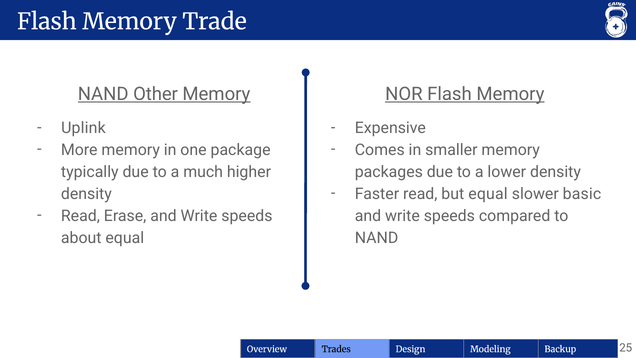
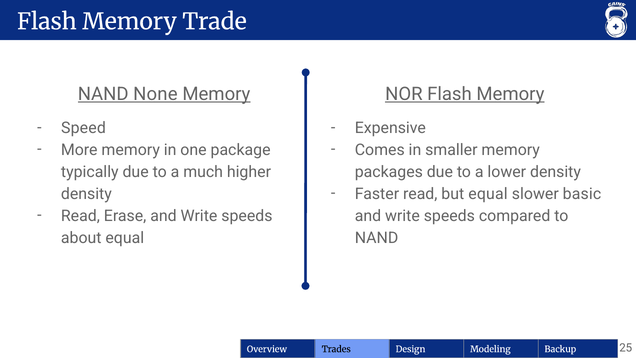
Other: Other -> None (155, 94)
Uplink: Uplink -> Speed (83, 128)
